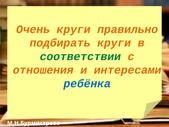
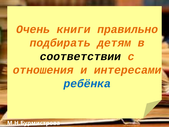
Очень круги: круги -> книги (74, 29)
подбирать круги: круги -> детям (114, 43)
соответствии colour: green -> black (80, 56)
